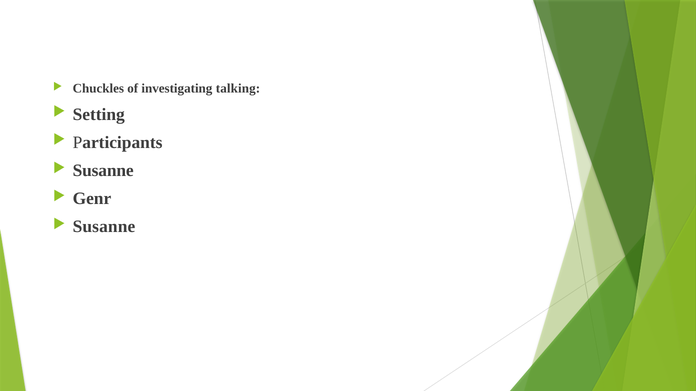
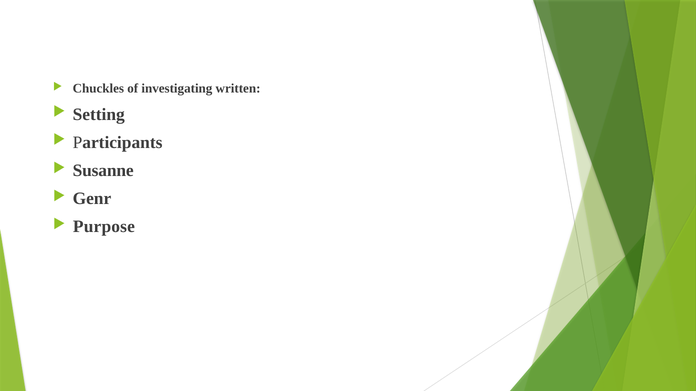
talking: talking -> written (238, 89)
Susanne: Susanne -> Purpose (104, 227)
